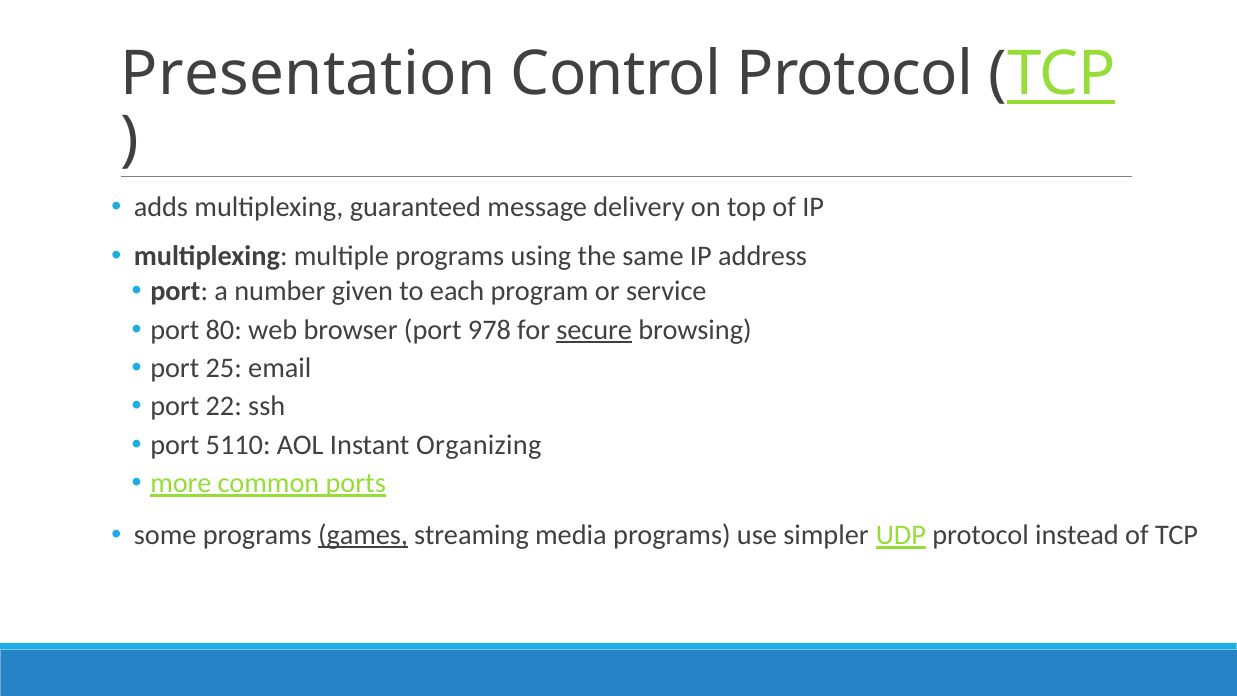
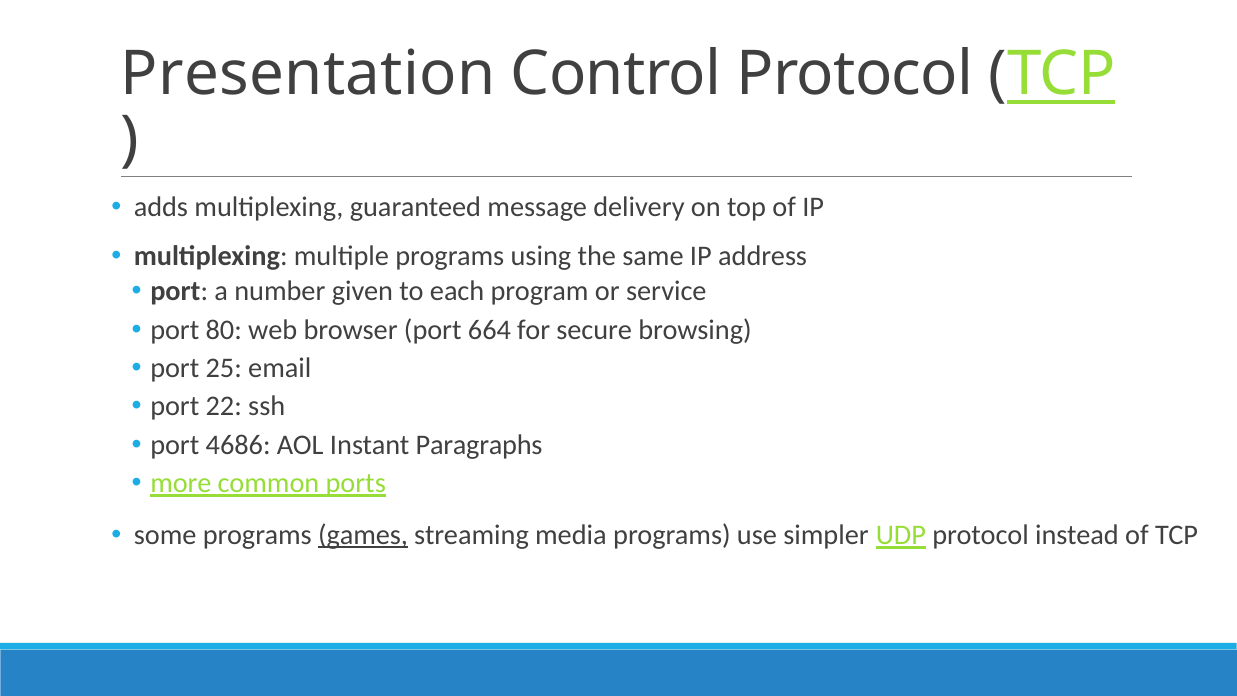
978: 978 -> 664 (489, 330)
secure underline: present -> none (594, 330)
5110: 5110 -> 4686 (238, 445)
Organizing: Organizing -> Paragraphs (479, 445)
